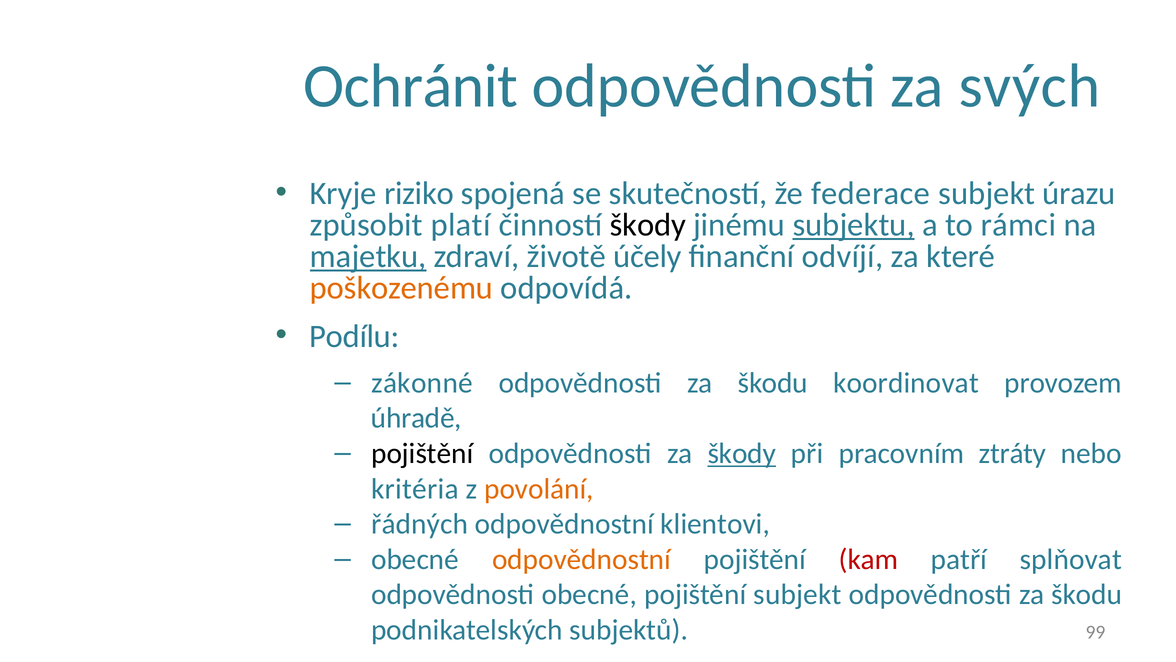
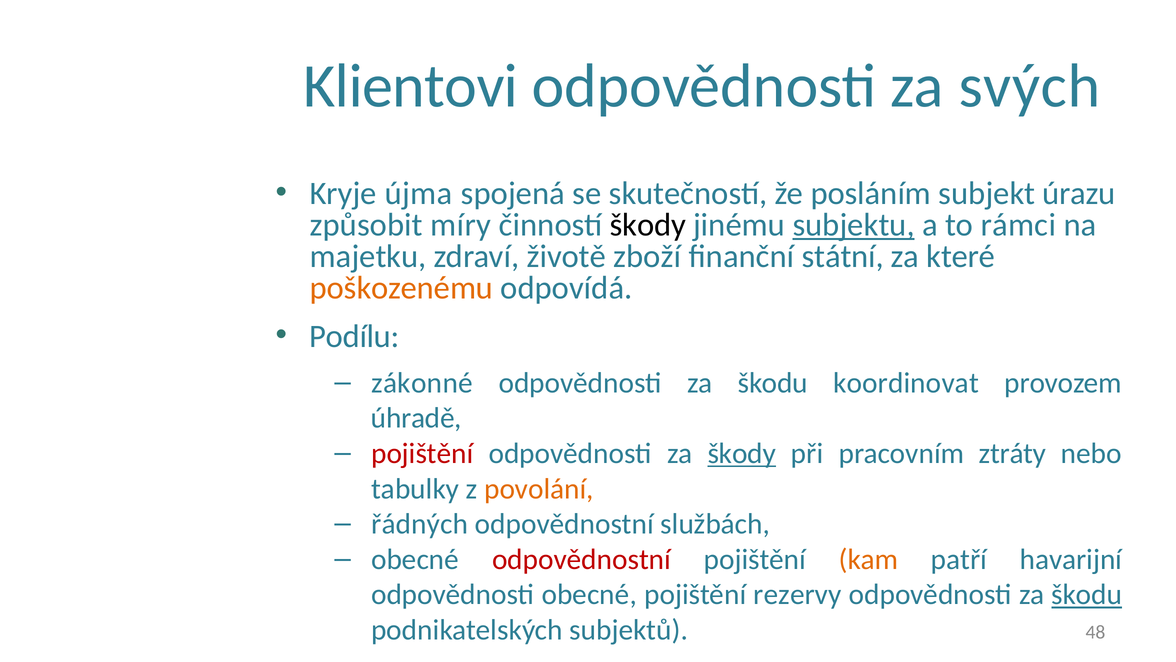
Ochránit: Ochránit -> Klientovi (411, 86)
riziko: riziko -> újma (419, 193)
federace: federace -> posláním (871, 193)
platí: platí -> míry (461, 225)
majetku underline: present -> none (368, 256)
účely: účely -> zboží (647, 256)
odvíjí: odvíjí -> státní (843, 256)
pojištění colour: black -> red (422, 453)
kritéria: kritéria -> tabulky (415, 488)
klientovi: klientovi -> službách (715, 524)
odpovědnostní colour: orange -> red (581, 559)
kam colour: red -> orange (869, 559)
splňovat: splňovat -> havarijní (1071, 559)
pojištění subjekt: subjekt -> rezervy (797, 594)
škodu underline: none -> present (1087, 594)
99: 99 -> 48 (1096, 632)
